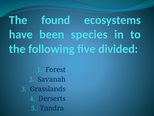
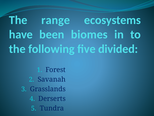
found: found -> range (56, 20)
species: species -> biomes (89, 34)
